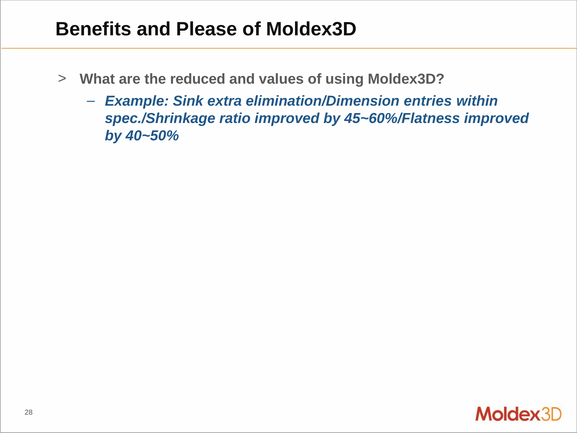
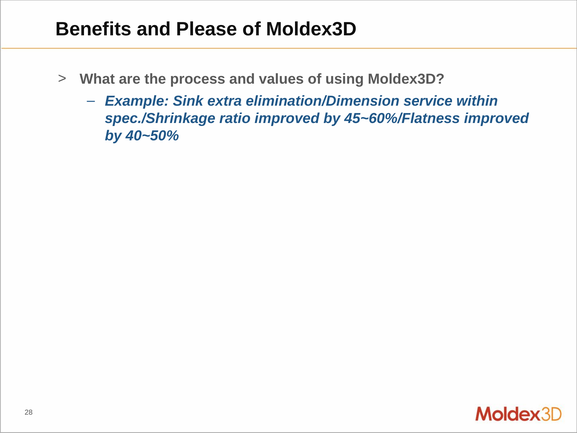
reduced: reduced -> process (198, 79)
entries: entries -> service (428, 101)
